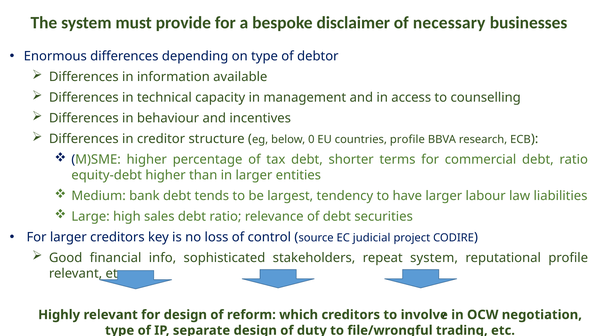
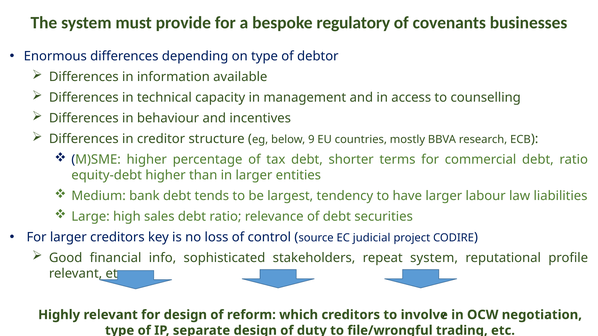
disclaimer: disclaimer -> regulatory (353, 23)
necessary: necessary -> covenants (449, 23)
0: 0 -> 9 (311, 140)
countries profile: profile -> mostly (407, 140)
